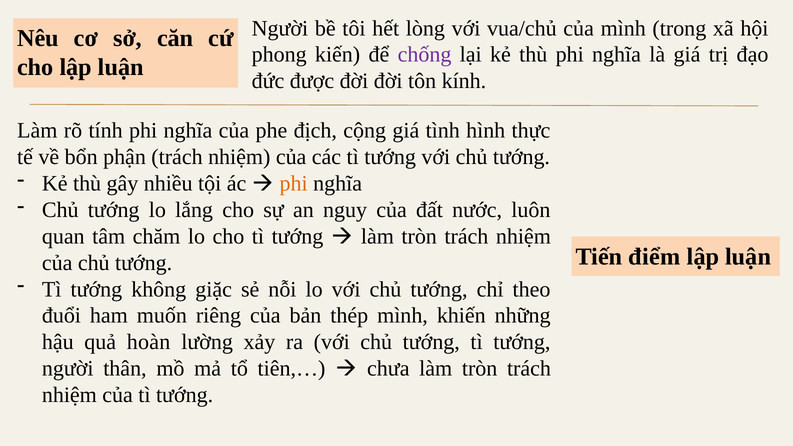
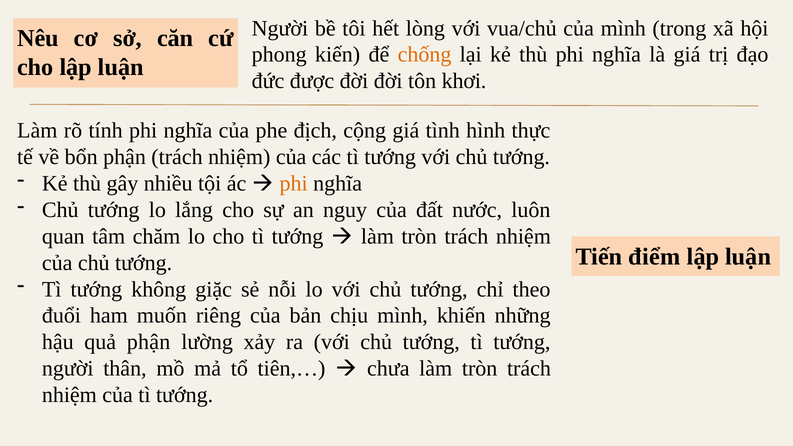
chống colour: purple -> orange (425, 55)
kính: kính -> khơi (464, 81)
thép: thép -> chịu (349, 316)
quả hoàn: hoàn -> phận (149, 342)
